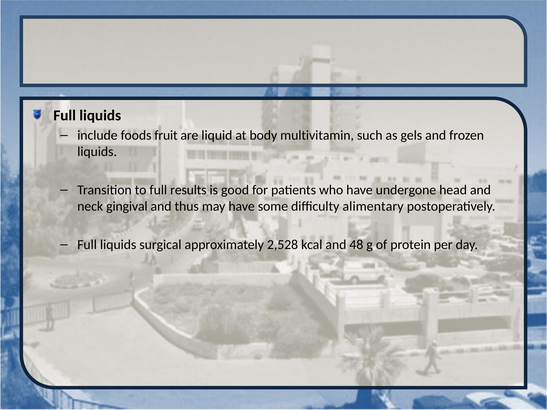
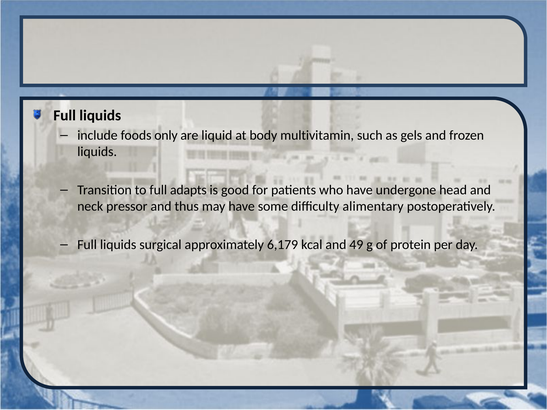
fruit: fruit -> only (166, 135)
results: results -> adapts (188, 190)
gingival: gingival -> pressor (127, 207)
2,528: 2,528 -> 6,179 (283, 245)
48: 48 -> 49 (356, 245)
